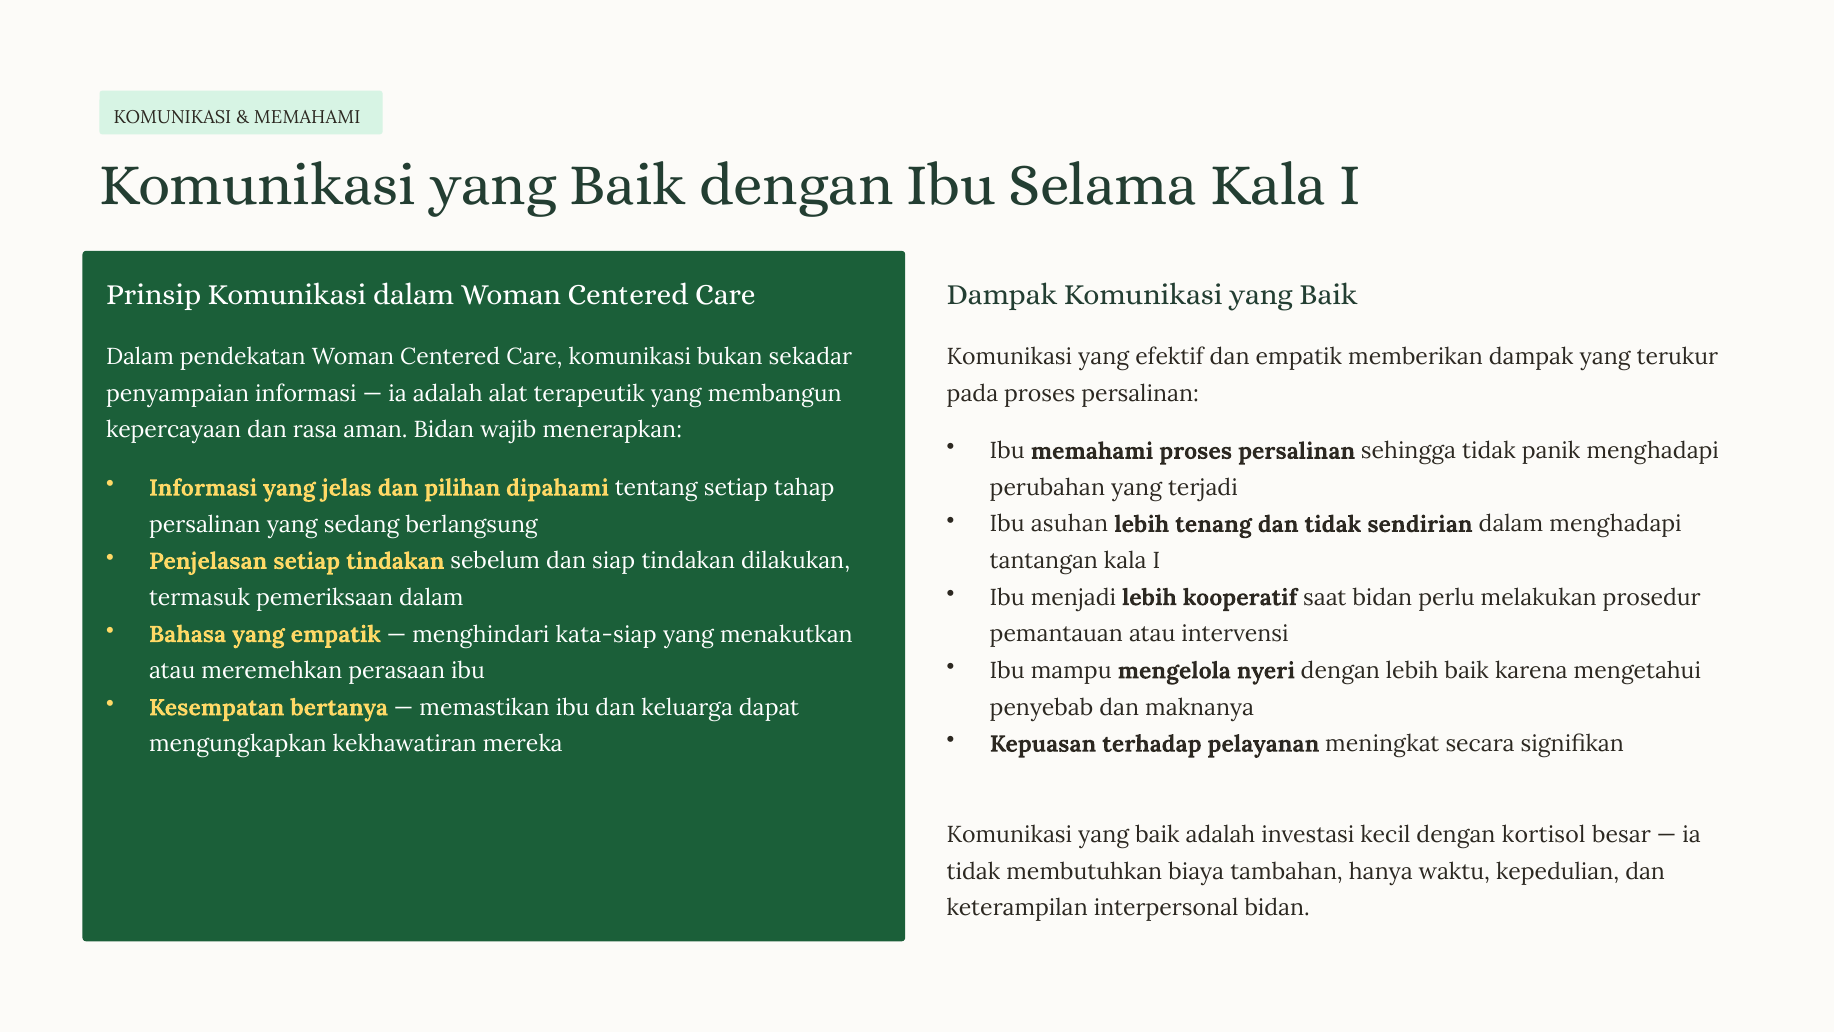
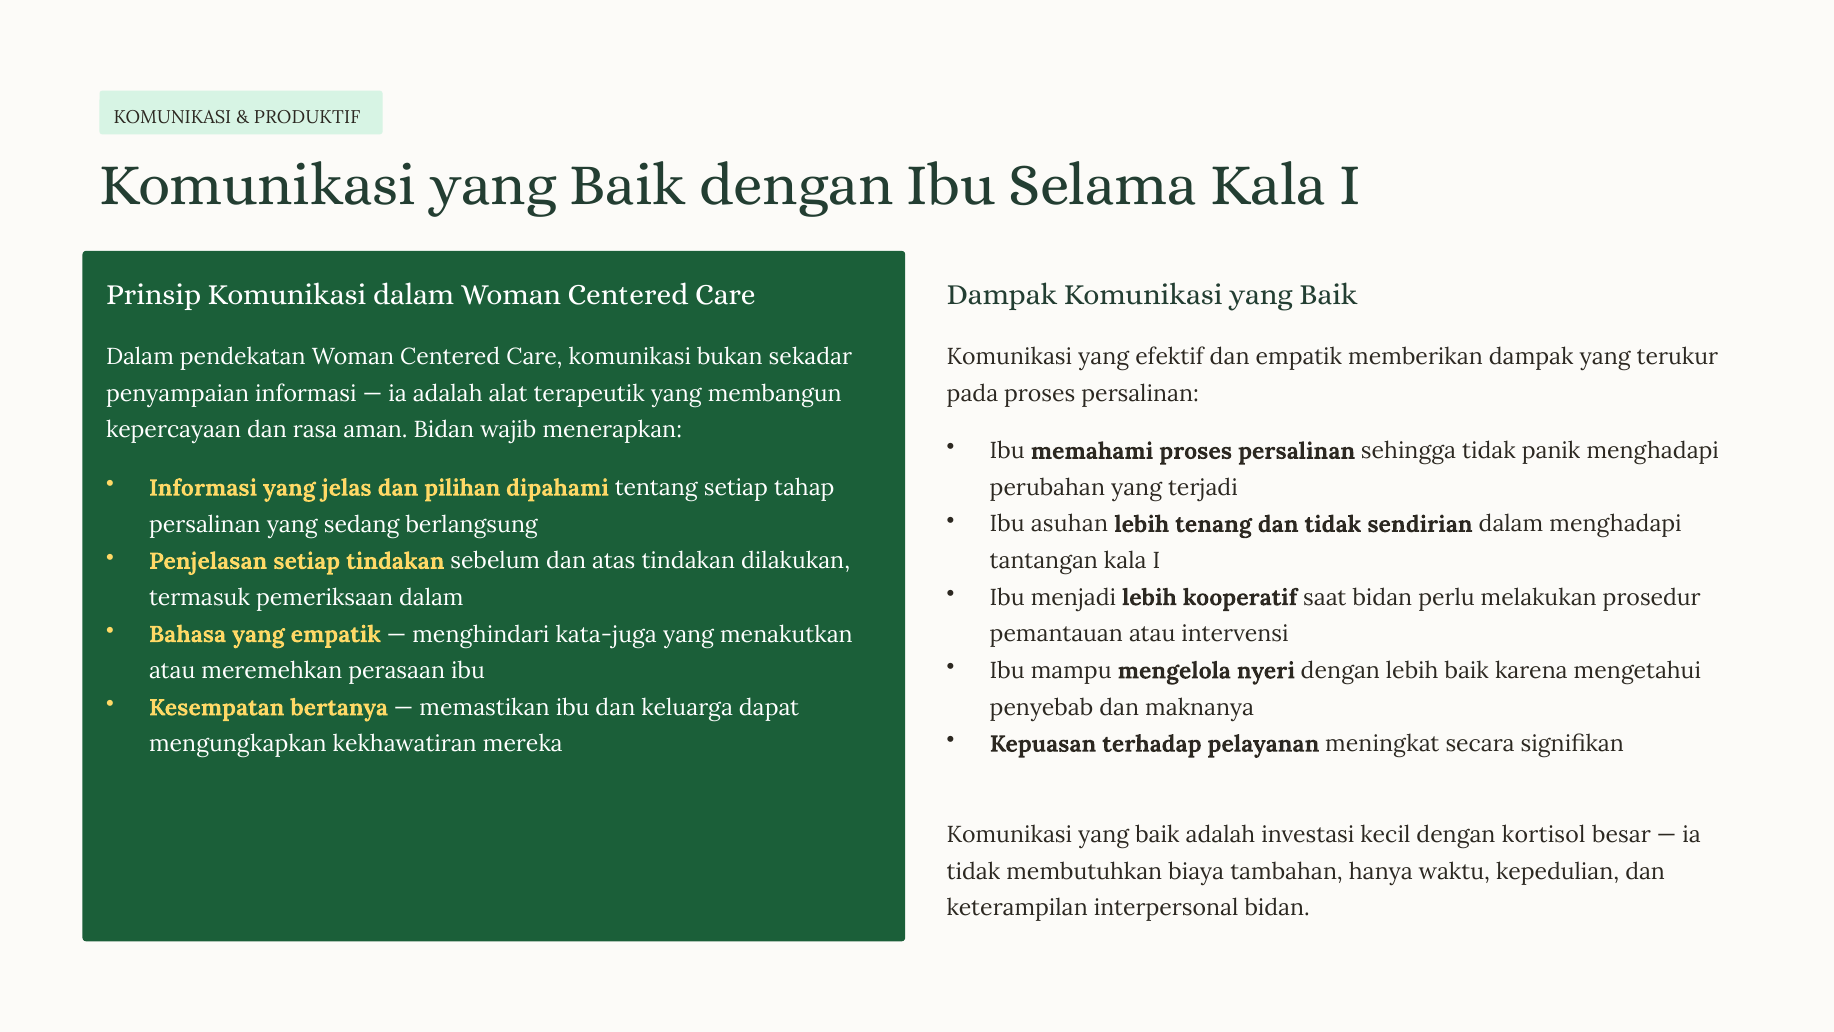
MEMAHAMI: MEMAHAMI -> PRODUKTIF (307, 117)
siap: siap -> atas (614, 561)
kata-siap: kata-siap -> kata-juga (606, 634)
